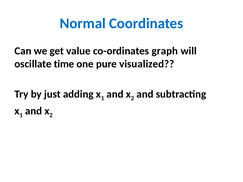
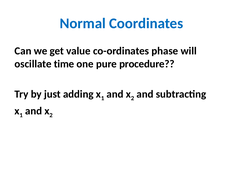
graph: graph -> phase (165, 51)
visualized: visualized -> procedure (147, 64)
